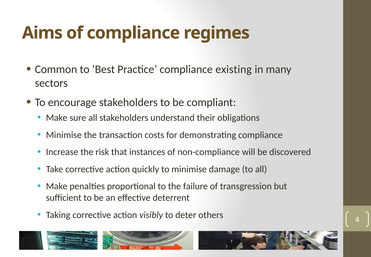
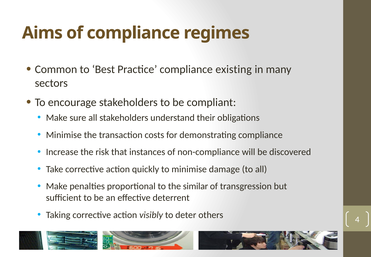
failure: failure -> similar (196, 186)
